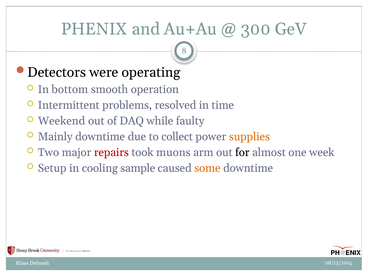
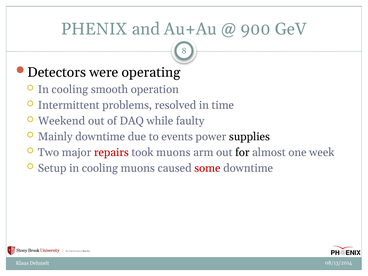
300: 300 -> 900 (256, 29)
bottom: bottom -> cooling (70, 89)
collect: collect -> events (177, 137)
supplies colour: orange -> black (249, 137)
cooling sample: sample -> muons (138, 168)
some colour: orange -> red (207, 168)
